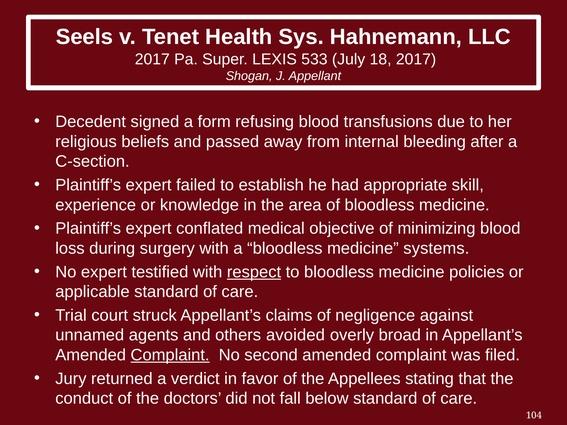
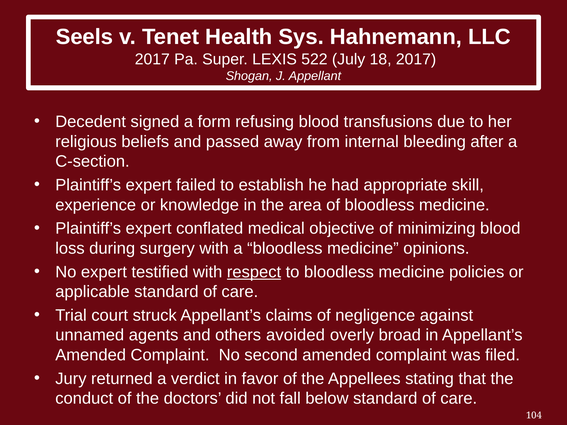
533: 533 -> 522 (314, 59)
systems: systems -> opinions (436, 248)
Complaint underline: present -> none (170, 355)
